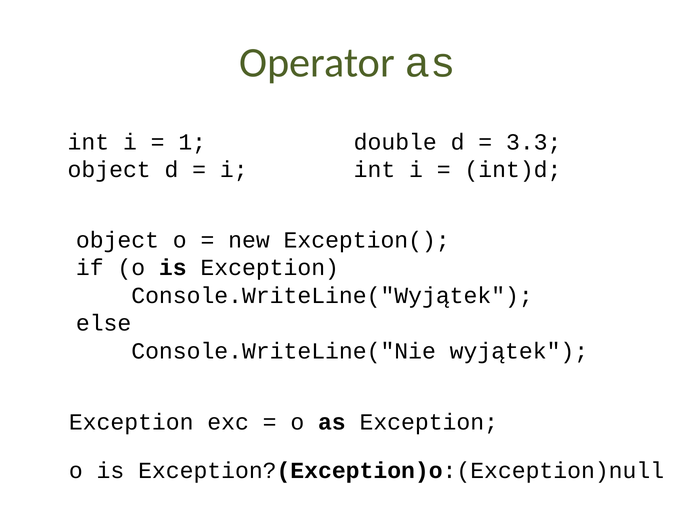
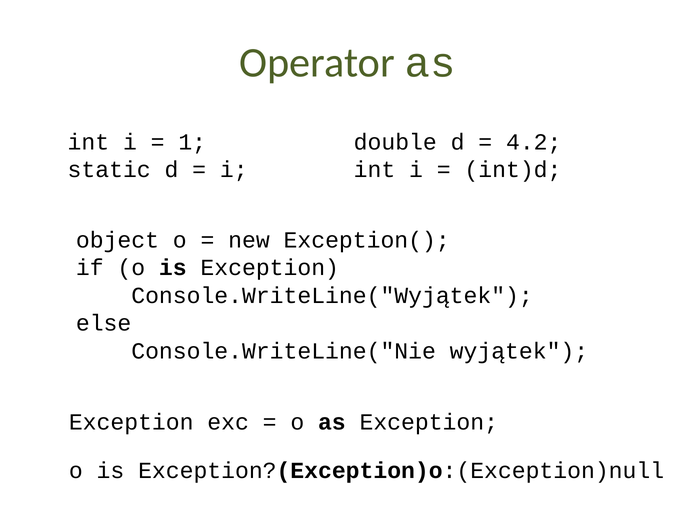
3.3: 3.3 -> 4.2 (534, 142)
object: object -> static (109, 170)
